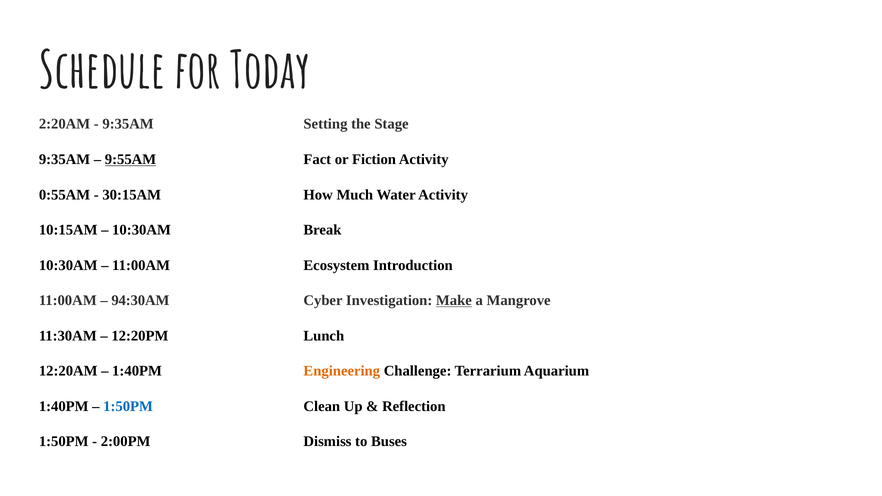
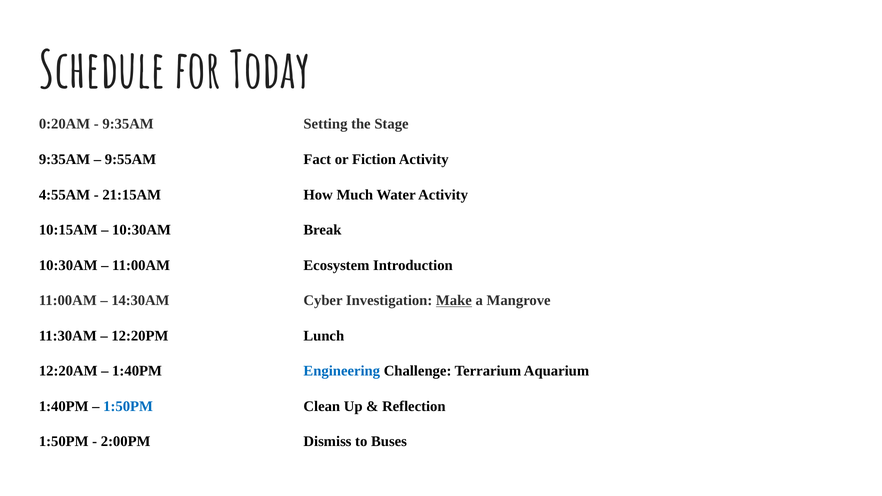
2:20AM: 2:20AM -> 0:20AM (65, 124)
9:55AM underline: present -> none (130, 159)
0:55AM: 0:55AM -> 4:55AM (65, 195)
30:15AM: 30:15AM -> 21:15AM (132, 195)
94:30AM: 94:30AM -> 14:30AM (140, 301)
Engineering colour: orange -> blue (342, 371)
